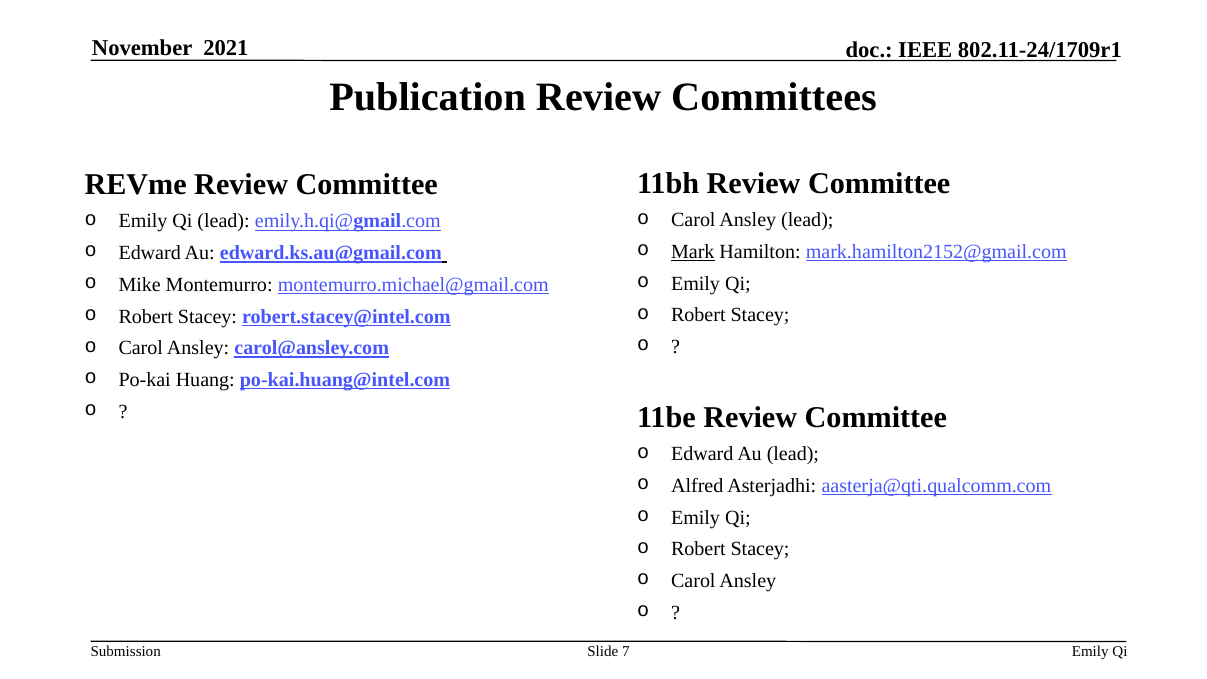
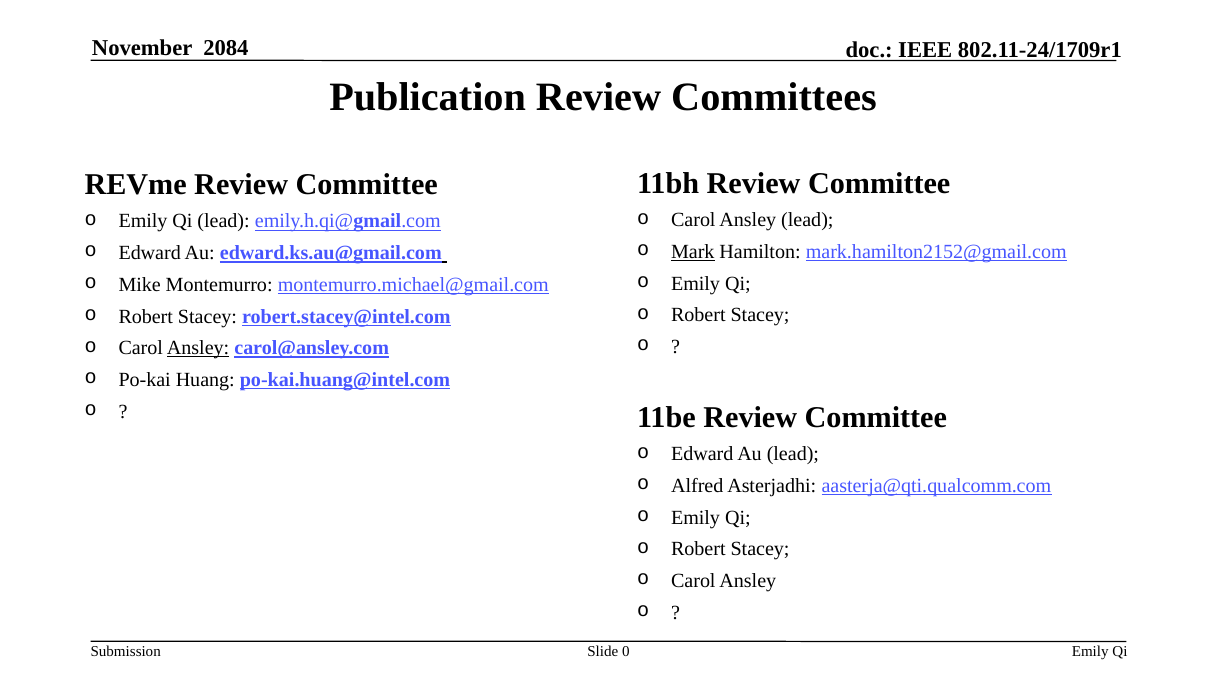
2021: 2021 -> 2084 (226, 48)
Ansley underline: none -> present (198, 348)
7: 7 -> 0 (626, 651)
